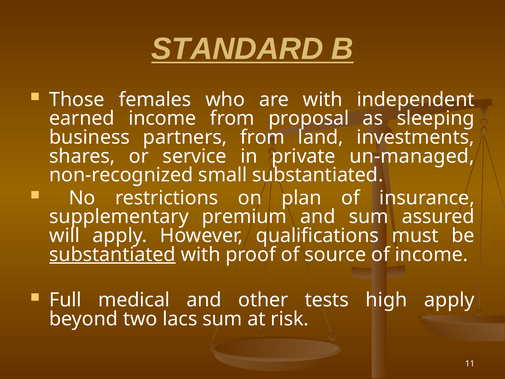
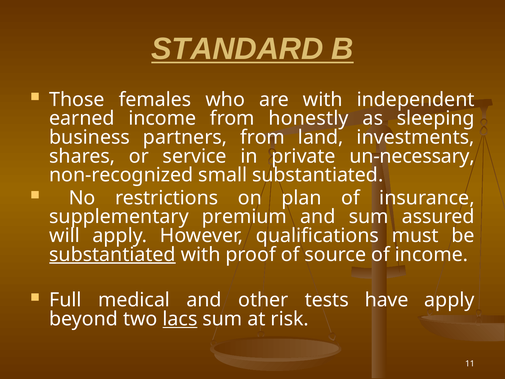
proposal: proposal -> honestly (309, 118)
un-managed: un-managed -> un-necessary (412, 156)
high: high -> have (387, 300)
lacs underline: none -> present (180, 319)
